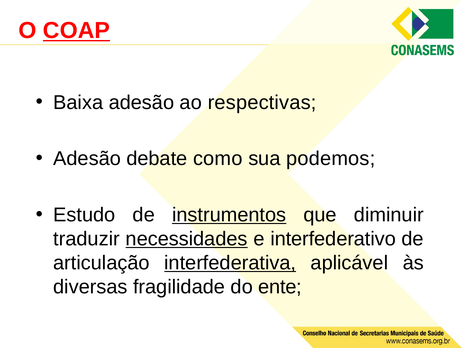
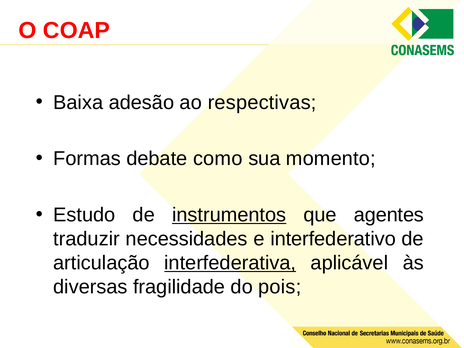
COAP underline: present -> none (76, 31)
Adesão: Adesão -> Formas (87, 159)
podemos: podemos -> momento (331, 159)
diminuir: diminuir -> agentes (389, 215)
necessidades underline: present -> none (187, 239)
ente: ente -> pois (280, 287)
